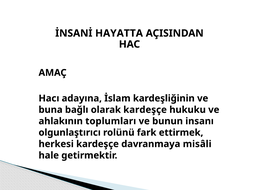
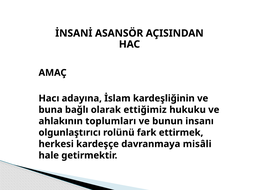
HAYATTA: HAYATTA -> ASANSÖR (119, 33)
olarak kardeşçe: kardeşçe -> ettiğimiz (145, 110)
